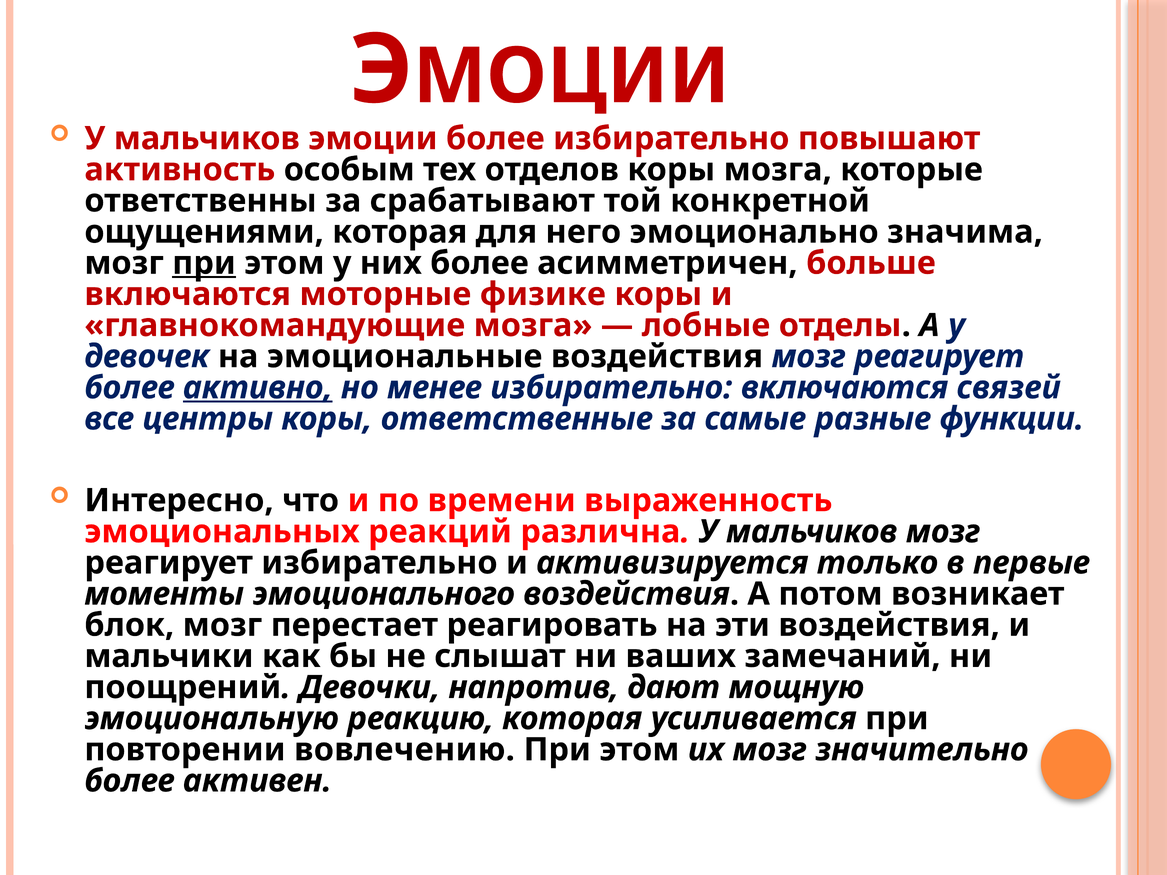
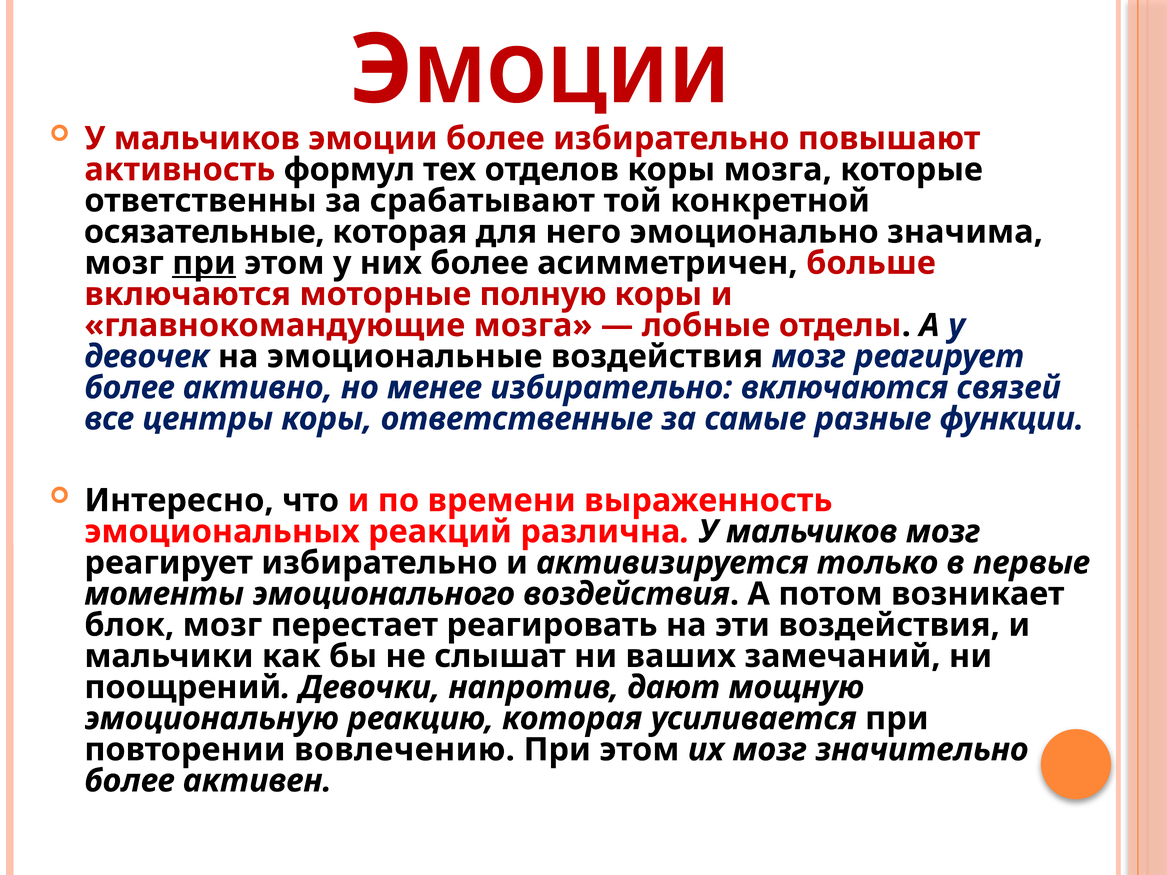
особым: особым -> формул (349, 170)
ощущениями: ощущениями -> осязательные (204, 232)
физике: физике -> полную (543, 294)
активно underline: present -> none (258, 388)
